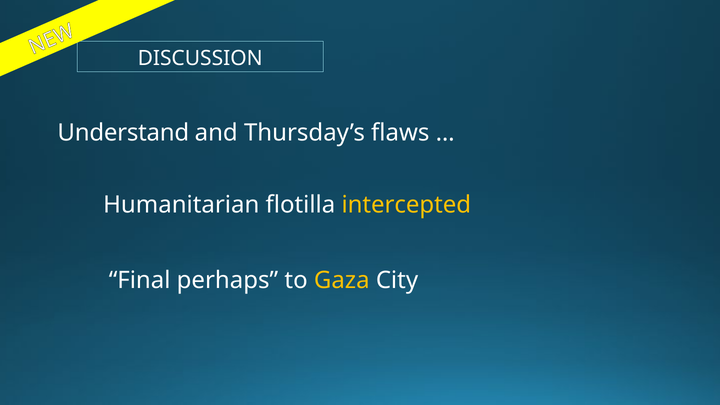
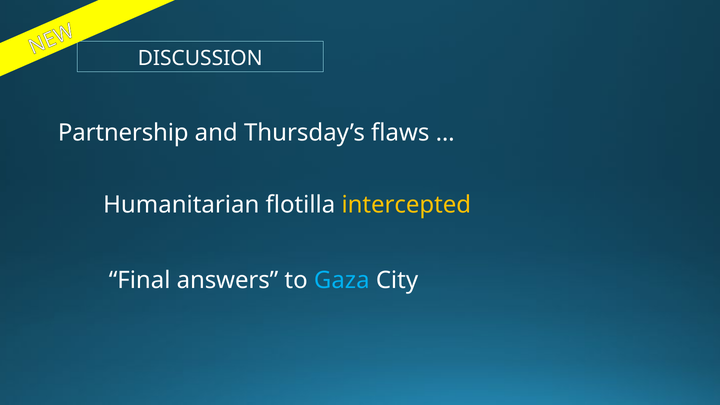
Understand: Understand -> Partnership (123, 133)
perhaps: perhaps -> answers (228, 280)
Gaza colour: yellow -> light blue (342, 280)
